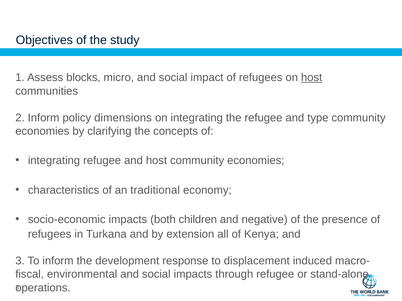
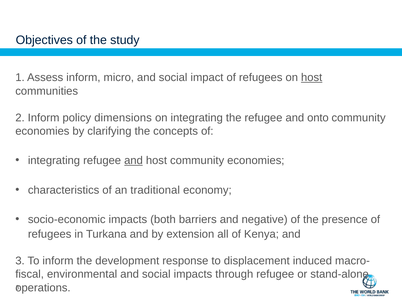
Assess blocks: blocks -> inform (83, 78)
type: type -> onto (318, 118)
and underline: none -> present (133, 161)
children: children -> barriers (198, 220)
